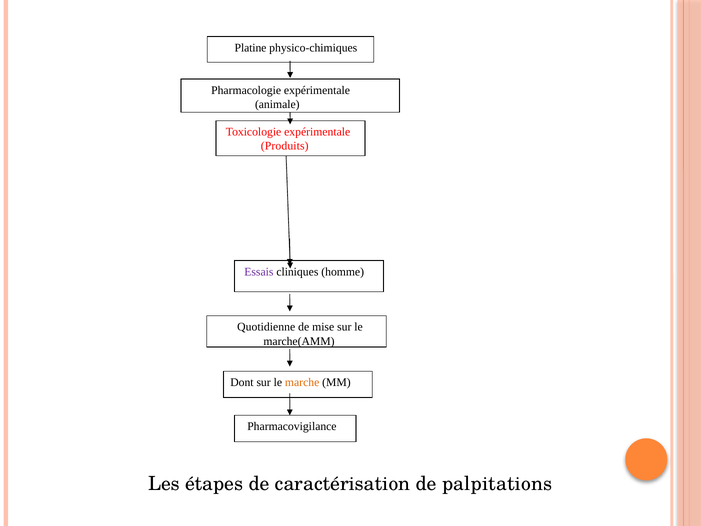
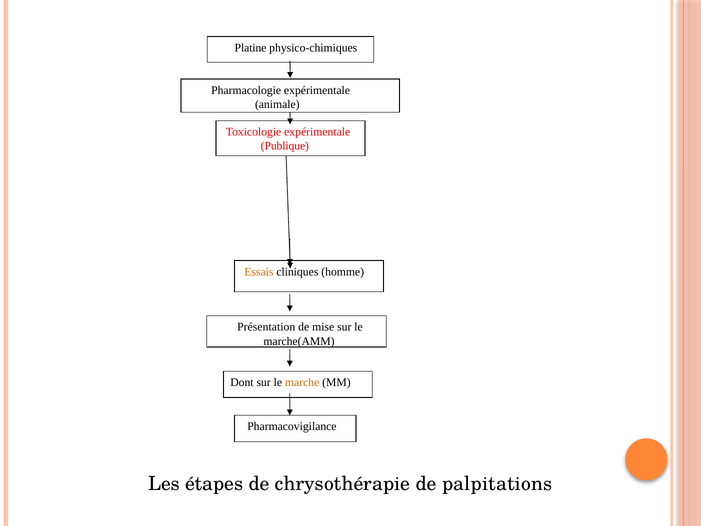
Produits: Produits -> Publique (285, 146)
Essais colour: purple -> orange (259, 272)
Quotidienne: Quotidienne -> Présentation (266, 327)
caractérisation: caractérisation -> chrysothérapie (343, 484)
